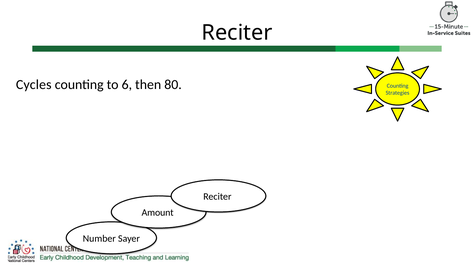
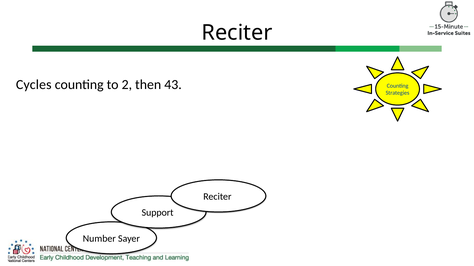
6: 6 -> 2 (127, 85)
80: 80 -> 43 (173, 85)
Amount: Amount -> Support (158, 213)
